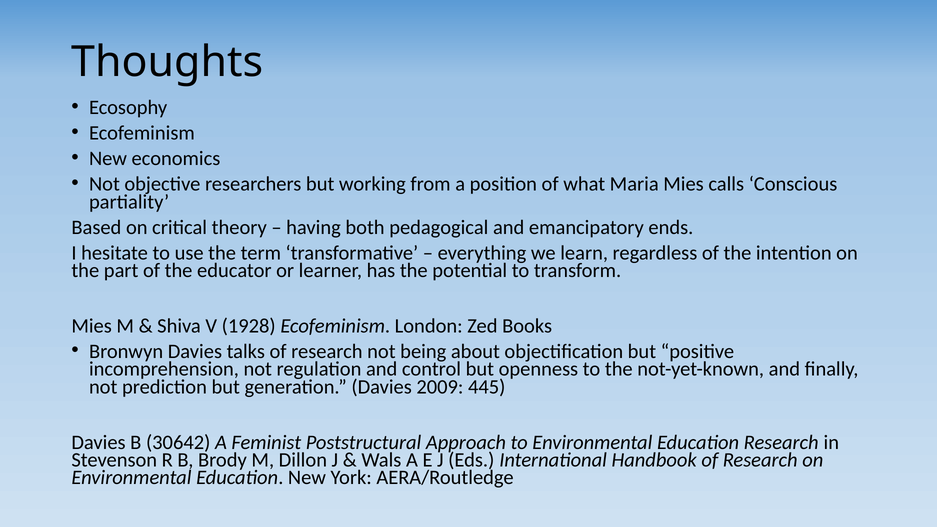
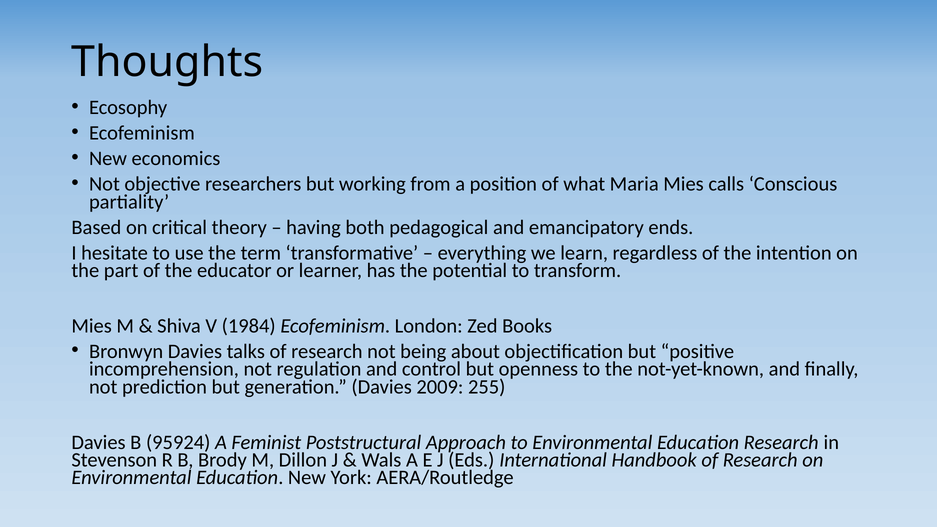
1928: 1928 -> 1984 (249, 326)
445: 445 -> 255 (487, 387)
30642: 30642 -> 95924 (178, 442)
